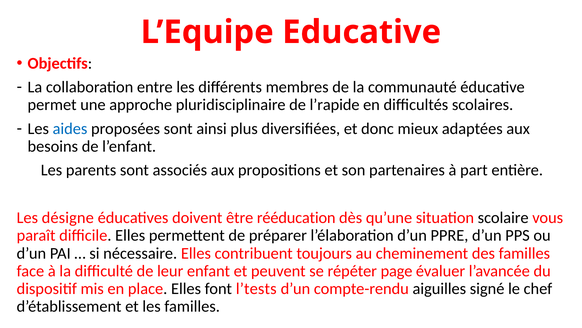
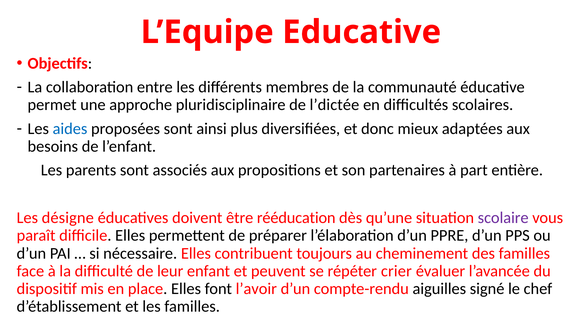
l’rapide: l’rapide -> l’dictée (334, 105)
scolaire colour: black -> purple (503, 217)
page: page -> crier (396, 271)
l’tests: l’tests -> l’avoir (256, 288)
